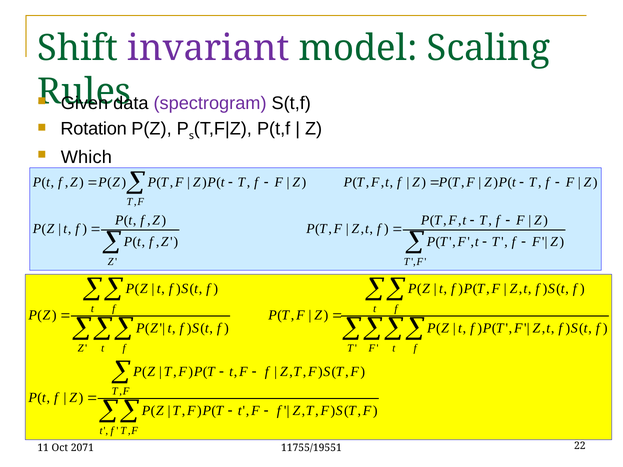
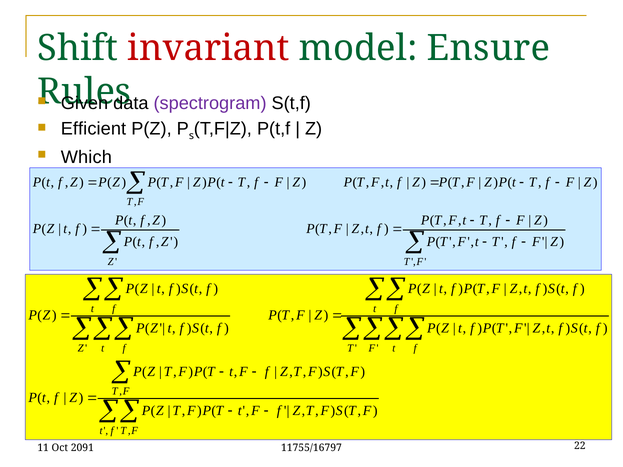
invariant colour: purple -> red (208, 48)
Scaling: Scaling -> Ensure (489, 48)
Rotation: Rotation -> Efficient (93, 129)
2071: 2071 -> 2091 (82, 448)
11755/19551: 11755/19551 -> 11755/16797 (311, 448)
